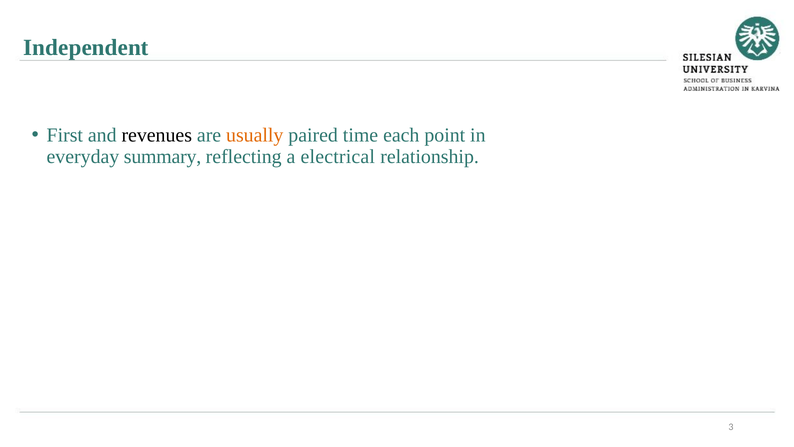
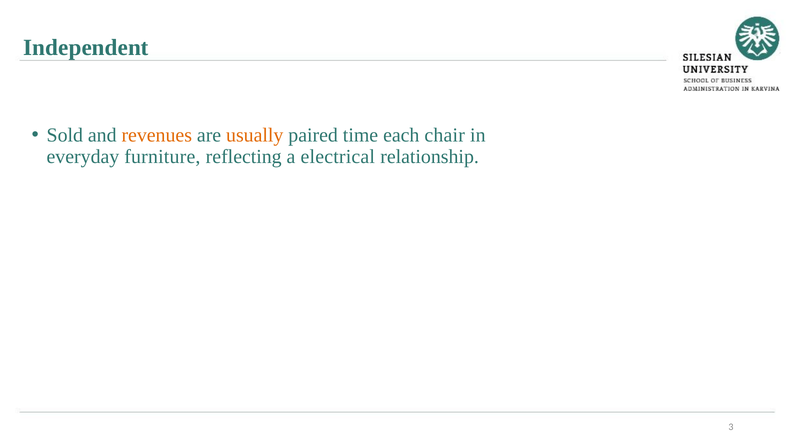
First: First -> Sold (65, 135)
revenues colour: black -> orange (157, 135)
point: point -> chair (445, 135)
summary: summary -> furniture (162, 156)
